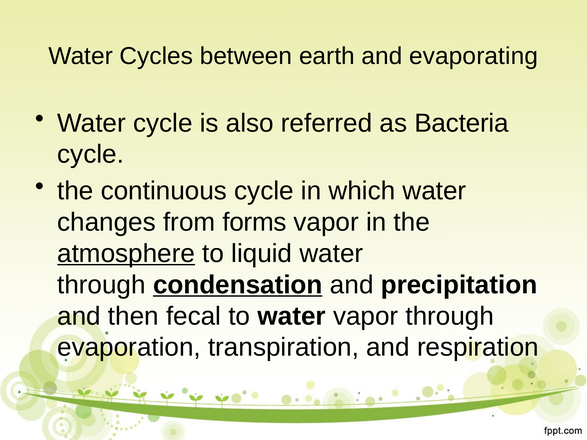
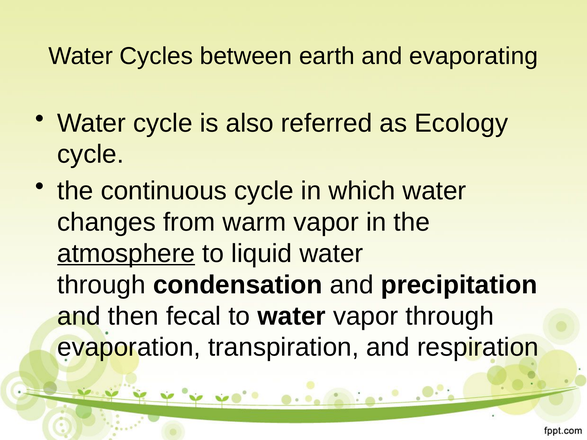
Bacteria: Bacteria -> Ecology (461, 123)
forms: forms -> warm (254, 222)
condensation underline: present -> none (238, 285)
